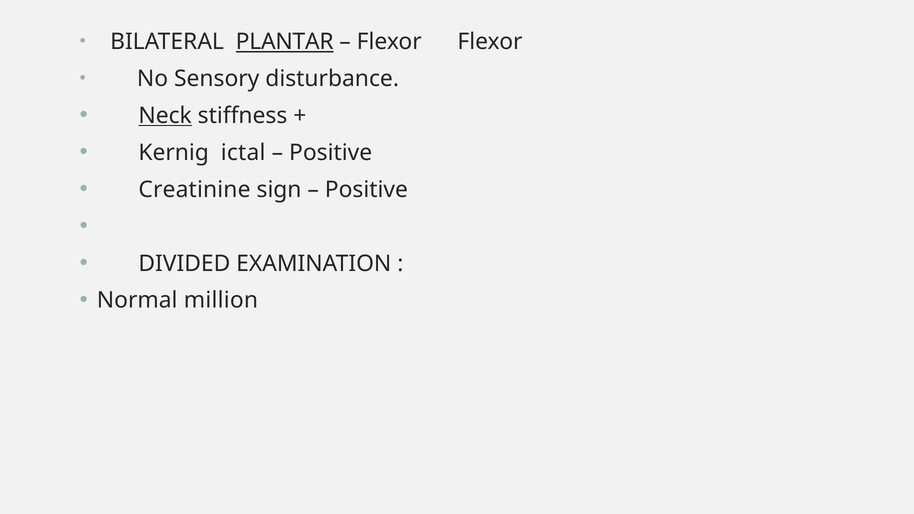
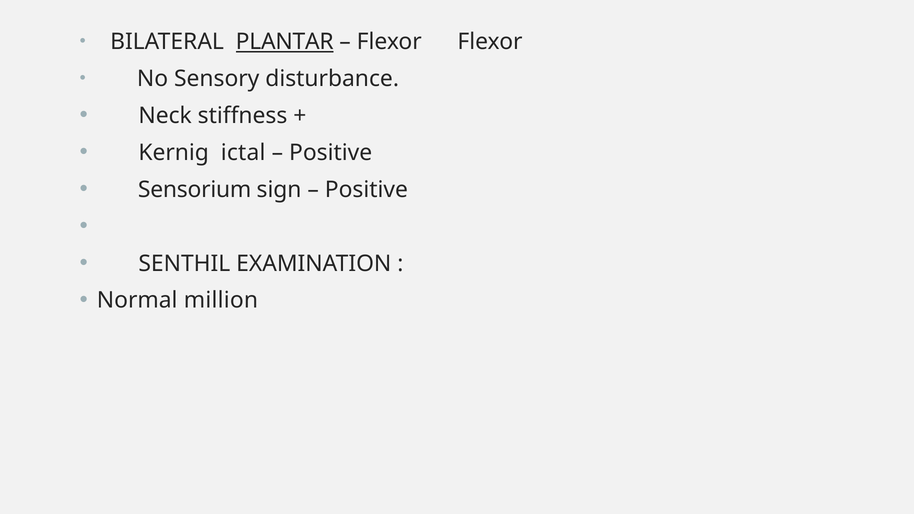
Neck underline: present -> none (165, 116)
Creatinine: Creatinine -> Sensorium (195, 190)
DIVIDED: DIVIDED -> SENTHIL (184, 264)
